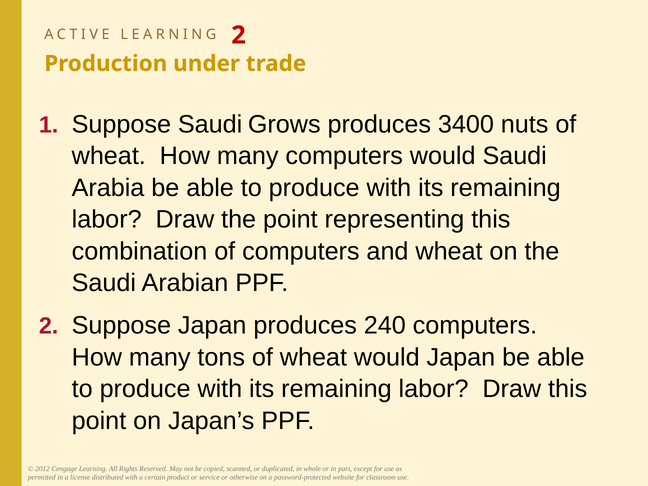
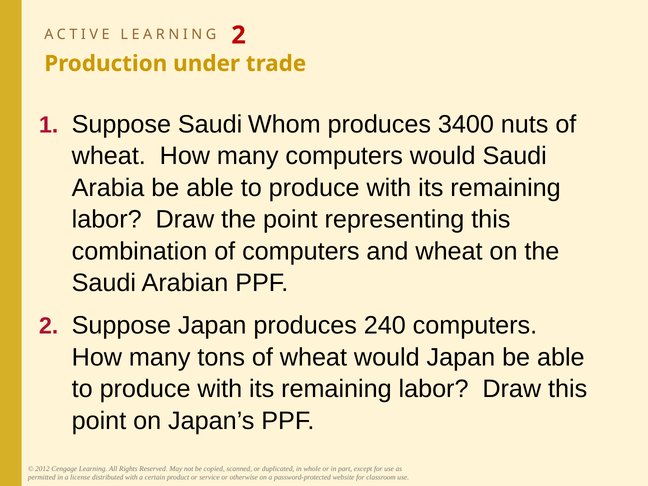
Grows: Grows -> Whom (284, 124)
